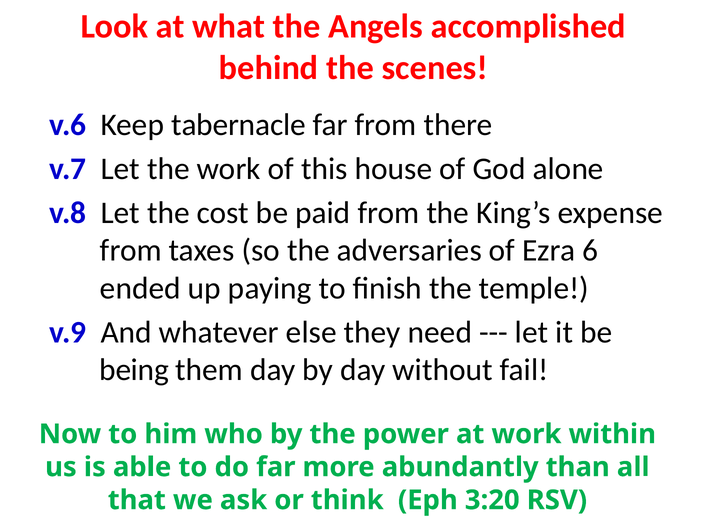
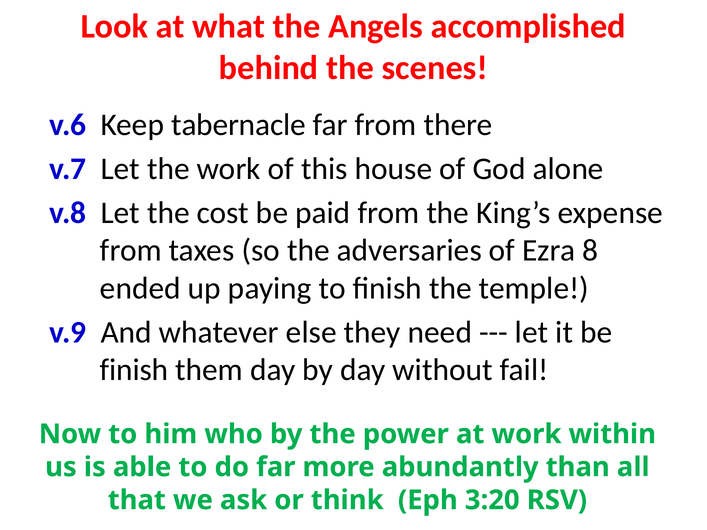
6: 6 -> 8 (590, 251)
being: being -> finish (134, 370)
